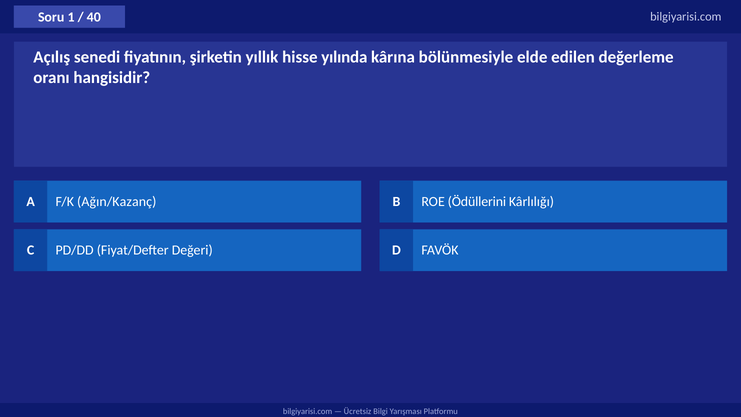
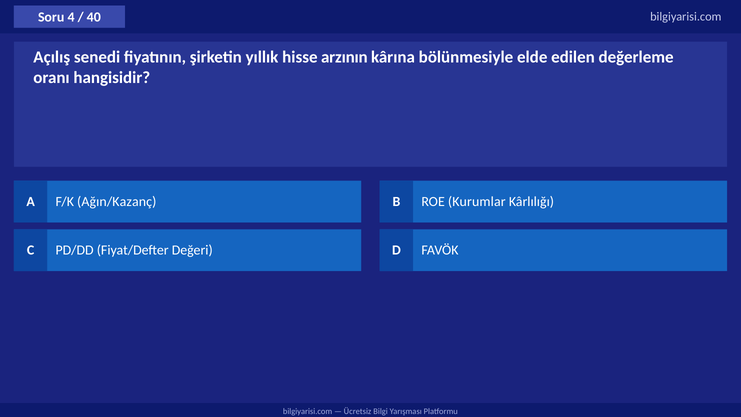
1: 1 -> 4 (71, 17)
yılında: yılında -> arzının (344, 57)
Ödüllerini: Ödüllerini -> Kurumlar (477, 202)
